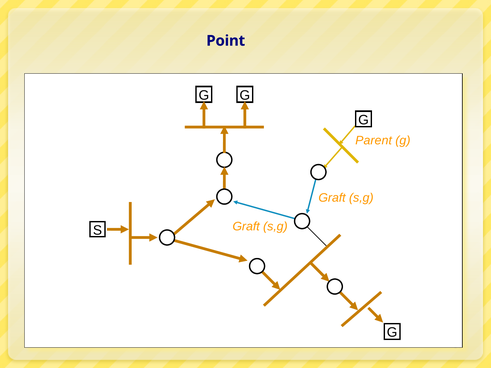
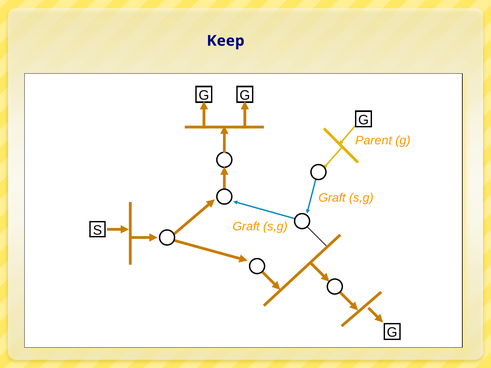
Point: Point -> Keep (226, 41)
